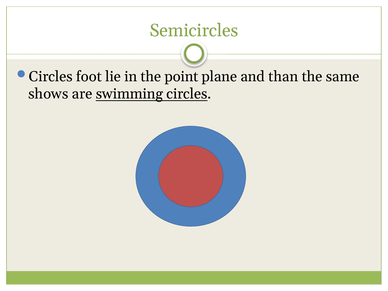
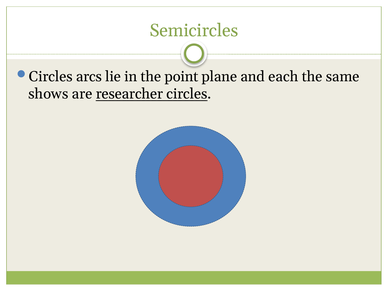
foot: foot -> arcs (89, 76)
than: than -> each (283, 76)
swimming: swimming -> researcher (129, 94)
